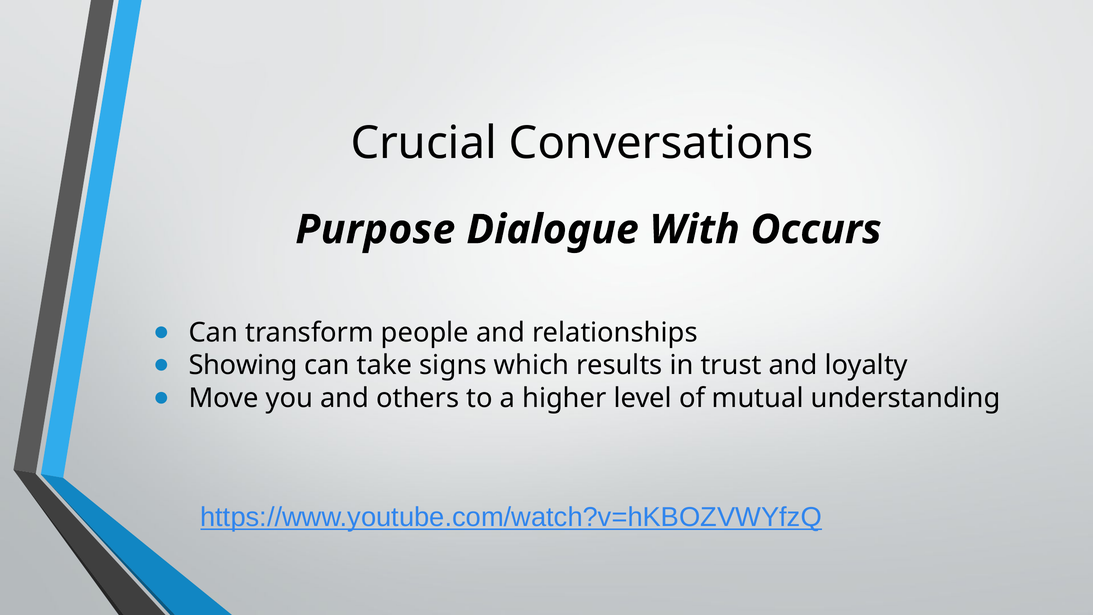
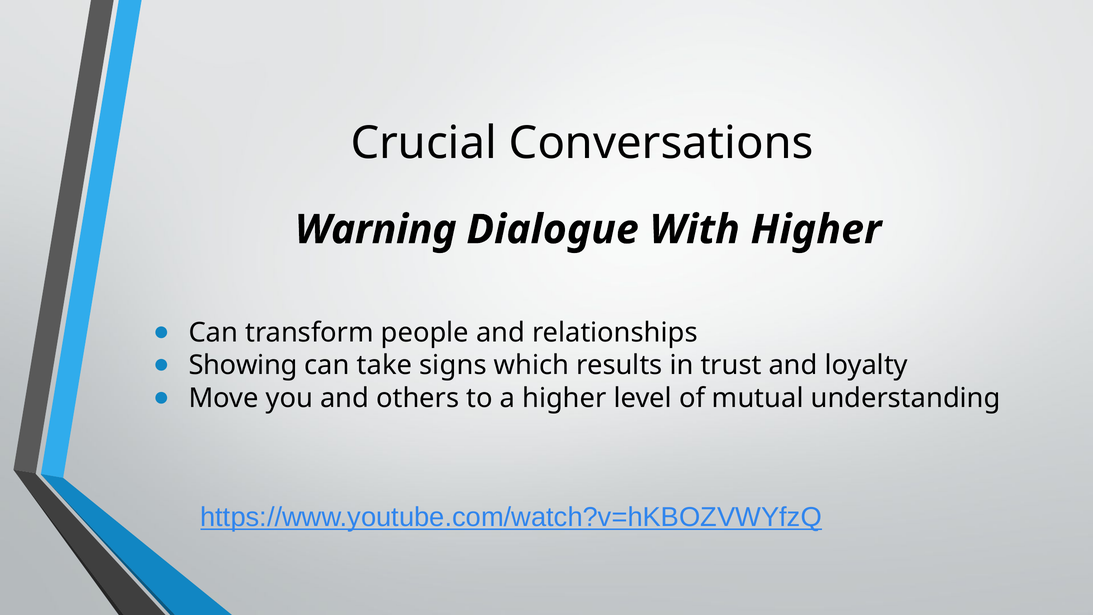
Purpose: Purpose -> Warning (376, 230)
With Occurs: Occurs -> Higher (816, 230)
